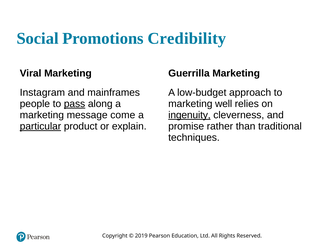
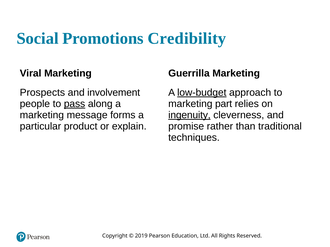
Instagram: Instagram -> Prospects (42, 93)
mainframes: mainframes -> involvement (114, 93)
low-budget underline: none -> present (202, 93)
well: well -> part (224, 104)
come: come -> forms (123, 115)
particular underline: present -> none (40, 127)
